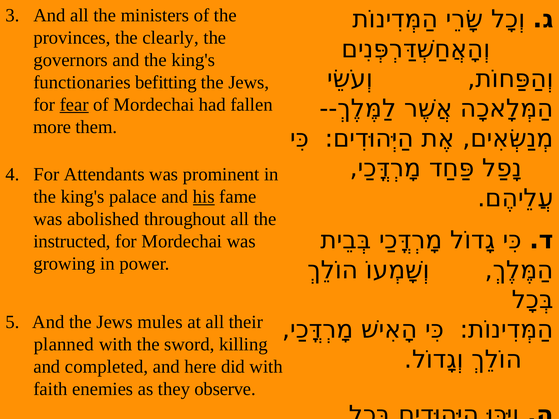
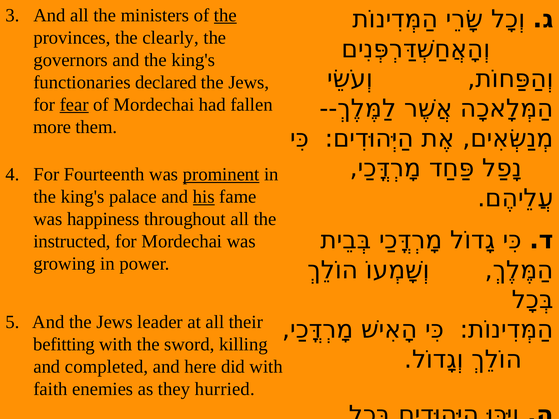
the underline: none -> present (225, 15)
befitting: befitting -> declared (166, 82)
Attendants: Attendants -> Fourteenth (104, 175)
prominent underline: none -> present (221, 175)
abolished: abolished -> happiness (103, 219)
mules: mules -> leader (160, 322)
planned: planned -> befitting (64, 344)
observe: observe -> hurried (225, 389)
